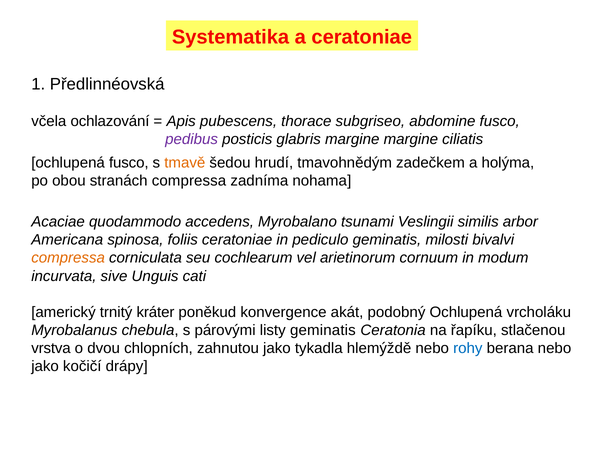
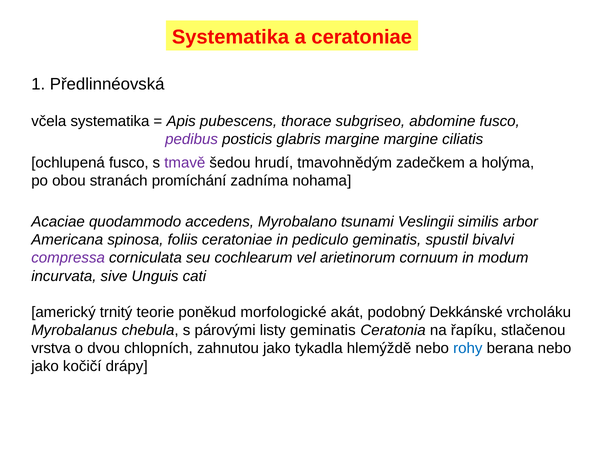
včela ochlazování: ochlazování -> systematika (110, 121)
tmavě colour: orange -> purple (185, 163)
stranách compressa: compressa -> promíchání (189, 181)
milosti: milosti -> spustil (447, 240)
compressa colour: orange -> purple (68, 258)
kráter: kráter -> teorie (155, 312)
konvergence: konvergence -> morfologické (283, 312)
podobný Ochlupená: Ochlupená -> Dekkánské (466, 312)
